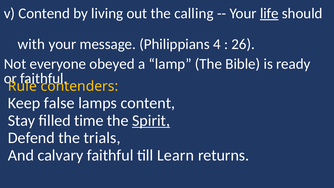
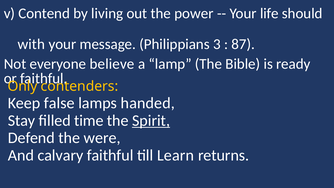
calling: calling -> power (194, 13)
life underline: present -> none (269, 13)
4: 4 -> 3 (217, 44)
26: 26 -> 87 (243, 44)
obeyed: obeyed -> believe (112, 64)
Rule: Rule -> Only (23, 86)
content: content -> handed (148, 103)
trials: trials -> were (102, 138)
